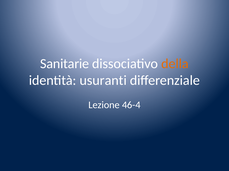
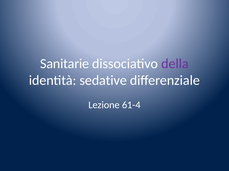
della colour: orange -> purple (175, 64)
usuranti: usuranti -> sedative (103, 81)
46-4: 46-4 -> 61-4 (131, 105)
